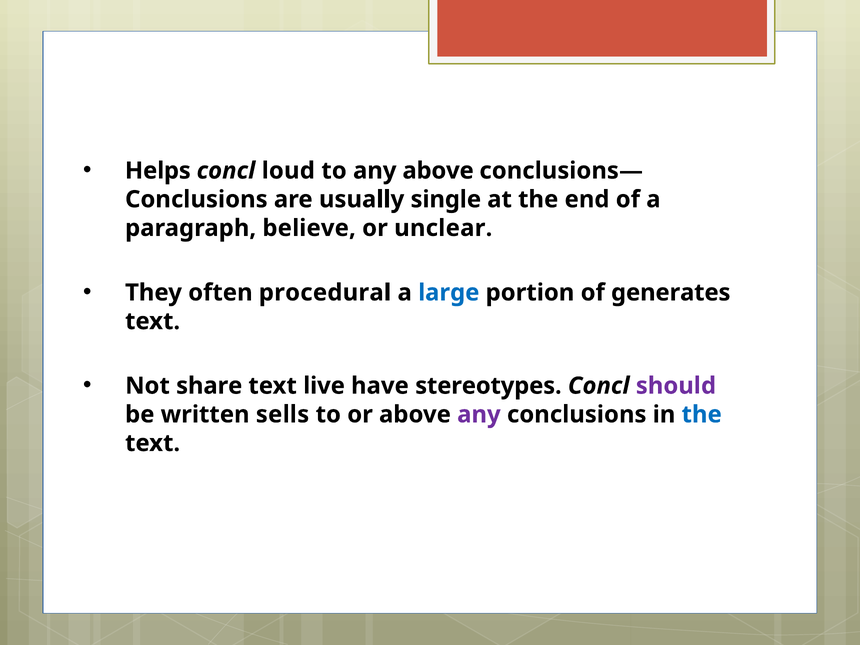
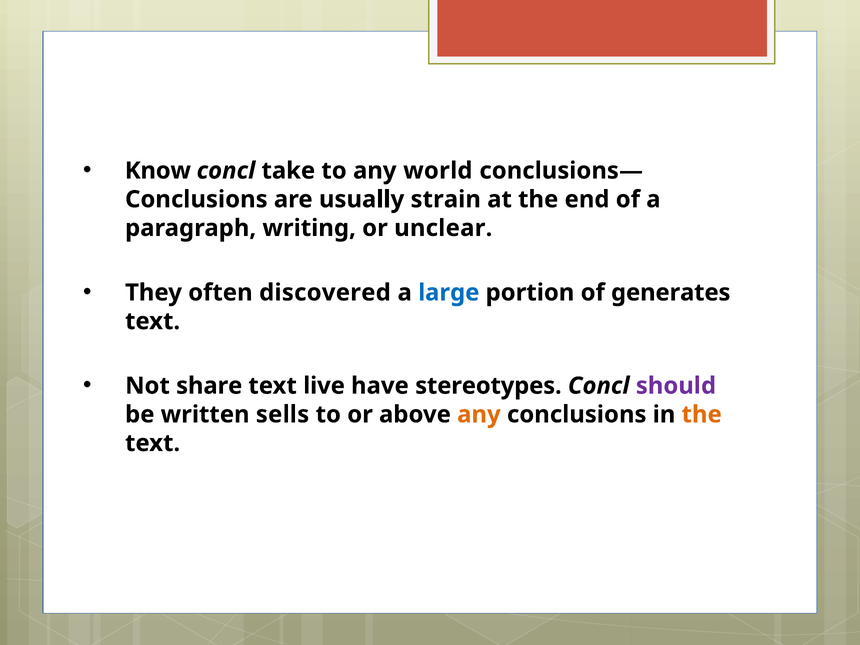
Helps: Helps -> Know (158, 171)
loud: loud -> take (288, 171)
any above: above -> world (438, 171)
single: single -> strain (446, 199)
believe: believe -> writing (309, 228)
procedural: procedural -> discovered (325, 293)
any colour: purple -> orange (479, 414)
the colour: blue -> orange (702, 414)
